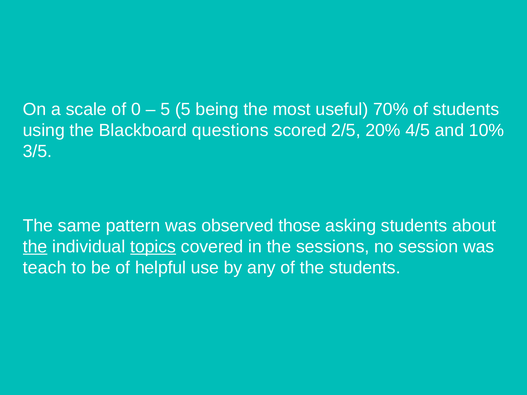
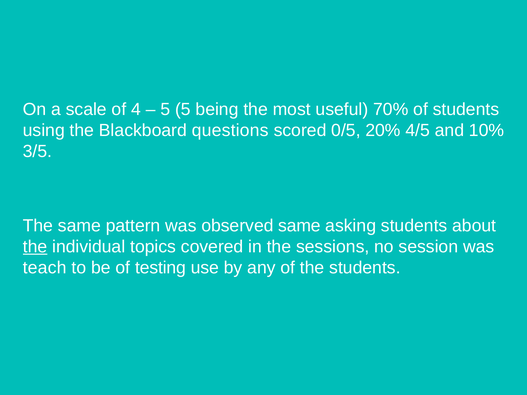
0: 0 -> 4 (136, 109)
2/5: 2/5 -> 0/5 (346, 130)
observed those: those -> same (300, 226)
topics underline: present -> none (153, 247)
helpful: helpful -> testing (160, 268)
